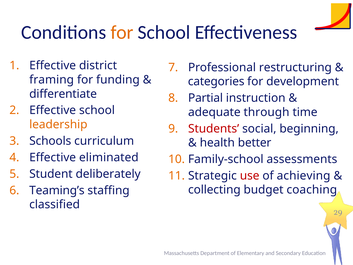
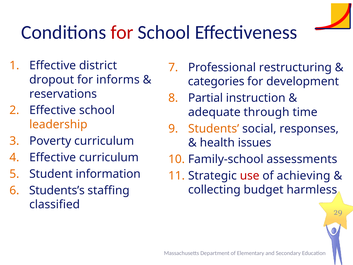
for colour: orange -> red (122, 32)
framing: framing -> dropout (52, 80)
funding: funding -> informs (118, 80)
differentiate: differentiate -> reservations (63, 94)
Students colour: red -> orange (214, 129)
beginning: beginning -> responses (309, 129)
Schools: Schools -> Poverty (50, 141)
better: better -> issues (255, 143)
Effective eliminated: eliminated -> curriculum (109, 157)
deliberately: deliberately -> information (108, 174)
coaching: coaching -> harmless (312, 190)
Teaming’s: Teaming’s -> Students’s (57, 190)
